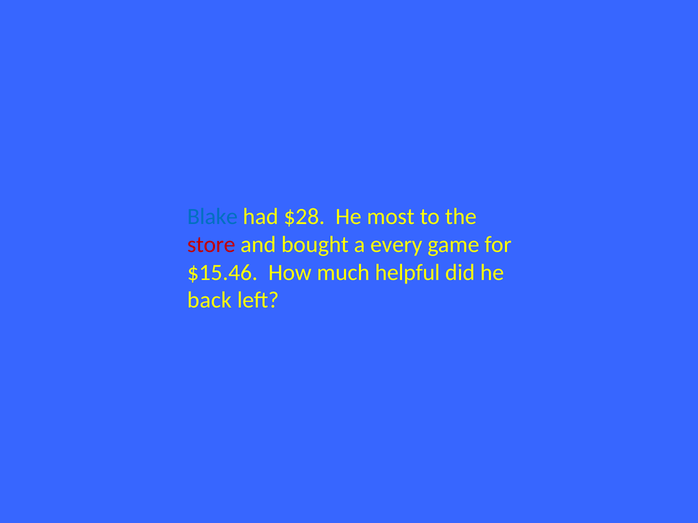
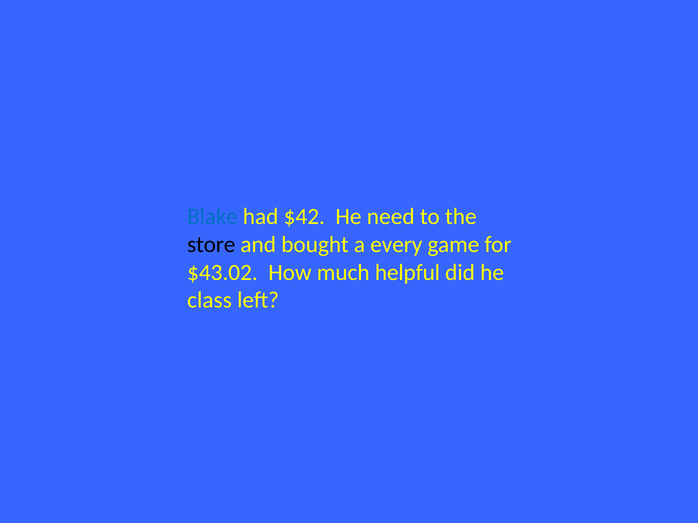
$28: $28 -> $42 (304, 217)
most: most -> need (391, 217)
store colour: red -> black (211, 245)
$15.46: $15.46 -> $43.02 (222, 273)
back: back -> class (210, 301)
